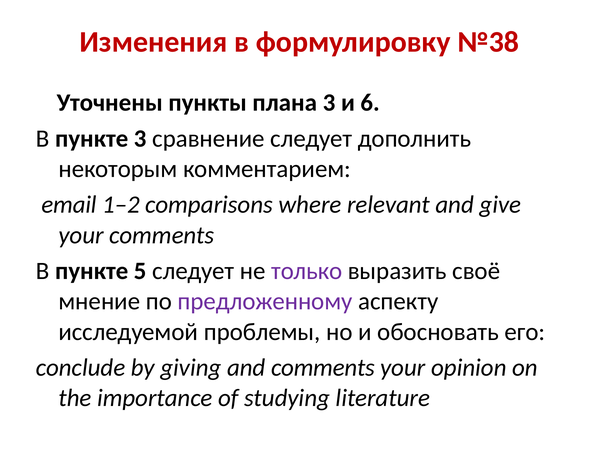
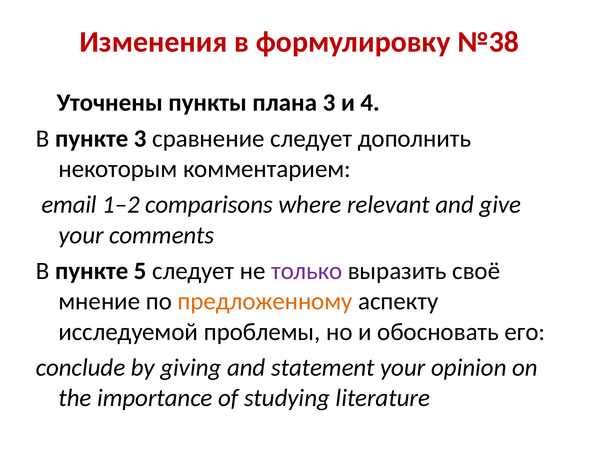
6: 6 -> 4 (370, 103)
предложенному colour: purple -> orange (265, 302)
and comments: comments -> statement (323, 368)
